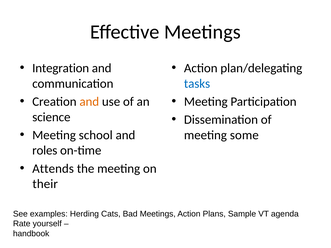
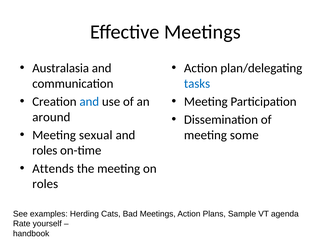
Integration: Integration -> Australasia (61, 68)
and colour: orange -> blue (89, 102)
science: science -> around (51, 117)
school: school -> sexual (96, 135)
their: their -> roles (45, 184)
